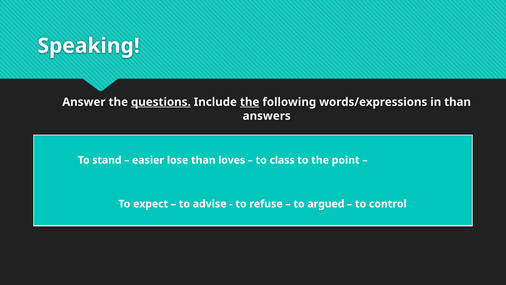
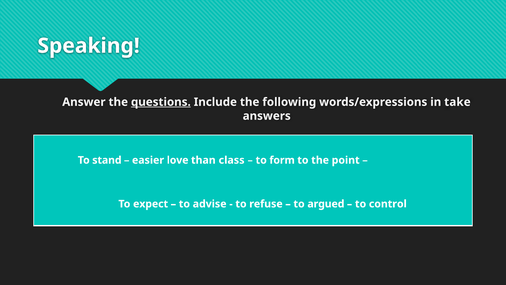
the underline: present -> none (250, 102)
in than: than -> take (457, 102)
lose: lose -> love (178, 160)
loves: loves -> class (232, 160)
class: class -> form (282, 160)
